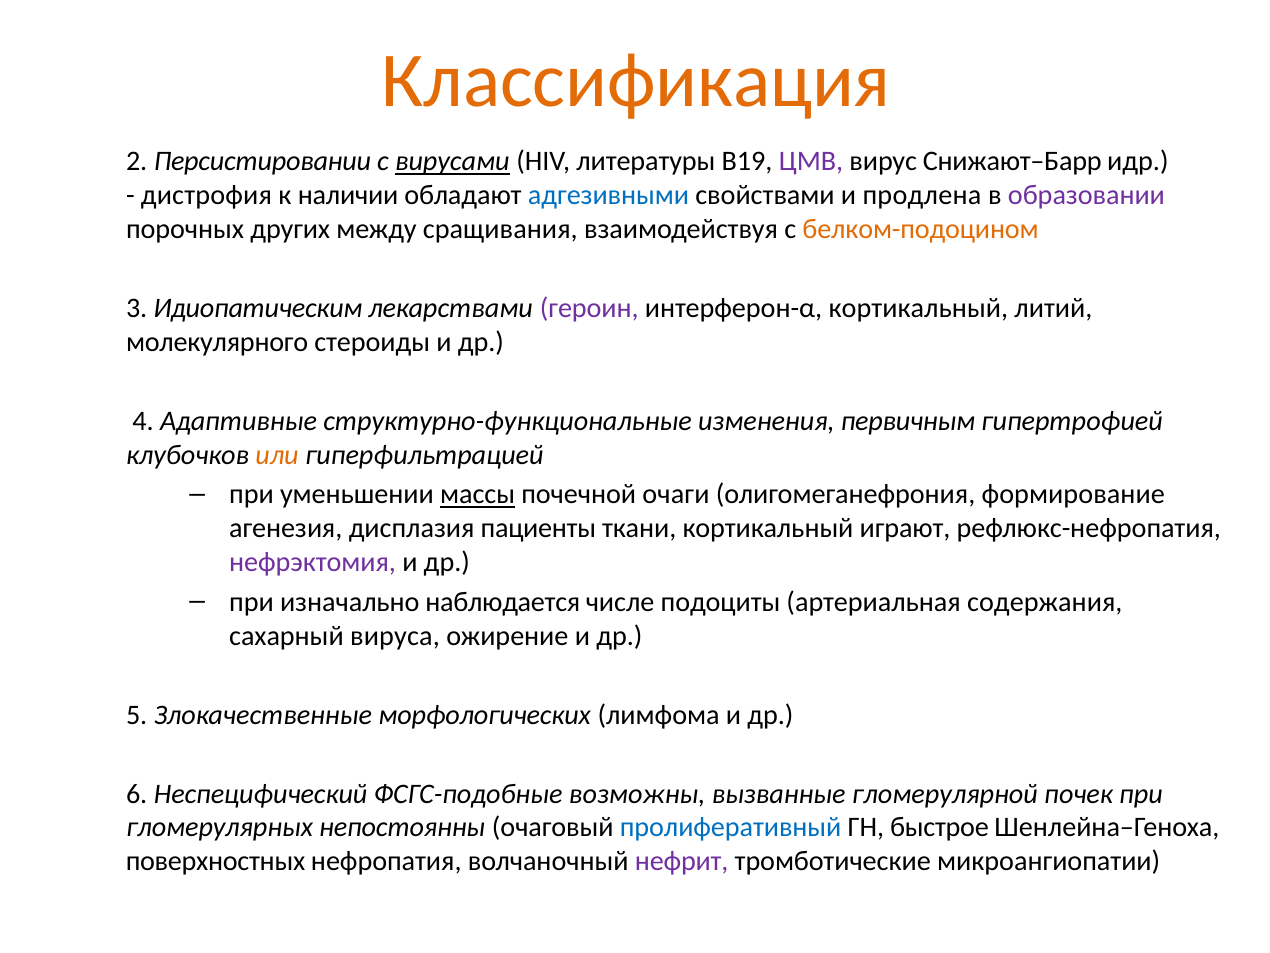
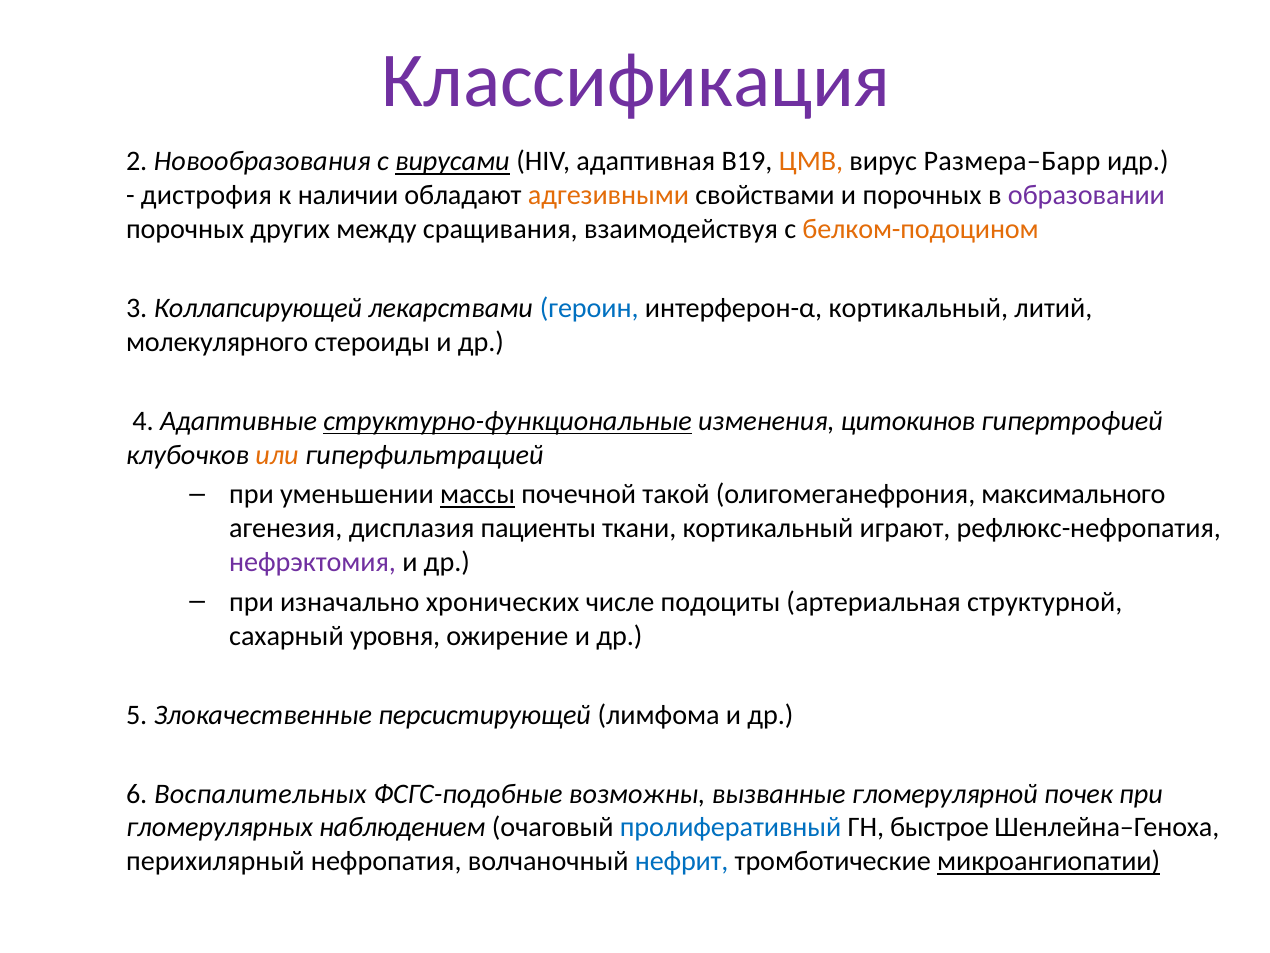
Классификация colour: orange -> purple (636, 80)
Персистировании: Персистировании -> Новообразования (262, 161)
литературы: литературы -> адаптивная (646, 161)
ЦМВ colour: purple -> orange (811, 161)
Снижают–Барр: Снижают–Барр -> Размера–Барр (1012, 161)
адгезивными colour: blue -> orange (609, 195)
и продлена: продлена -> порочных (922, 195)
Идиопатическим: Идиопатическим -> Коллапсирующей (258, 308)
героин colour: purple -> blue (589, 308)
структурно-функциональные underline: none -> present (508, 421)
первичным: первичным -> цитокинов (908, 421)
очаги: очаги -> такой (676, 494)
формирование: формирование -> максимального (1073, 494)
наблюдается: наблюдается -> хронических (503, 602)
содержания: содержания -> структурной (1045, 602)
вируса: вируса -> уровня (395, 635)
морфологических: морфологических -> персистирующей (485, 714)
Неспецифический: Неспецифический -> Воспалительных (260, 793)
непостоянны: непостоянны -> наблюдением (402, 827)
поверхностных: поверхностных -> перихилярный (215, 861)
нефрит colour: purple -> blue (682, 861)
микроангиопатии underline: none -> present (1049, 861)
